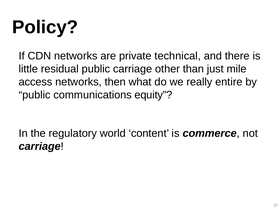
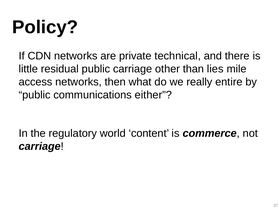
just: just -> lies (215, 69)
equity: equity -> either (153, 95)
